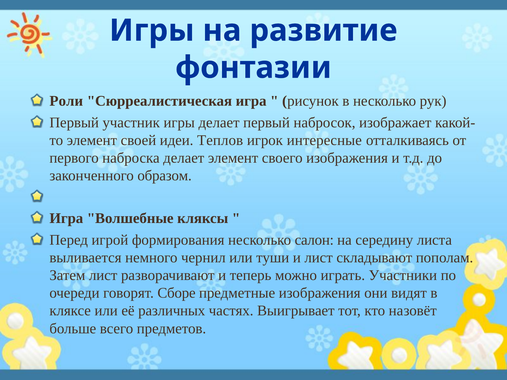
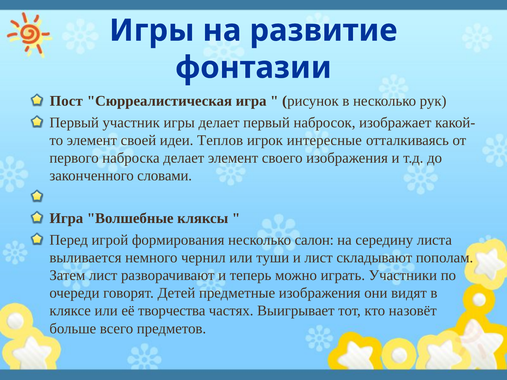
Роли: Роли -> Пост (66, 101)
образом: образом -> словами (165, 176)
Сборе: Сборе -> Детей (176, 293)
различных: различных -> творчества (172, 311)
